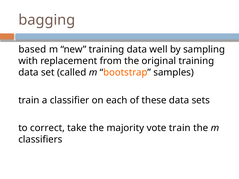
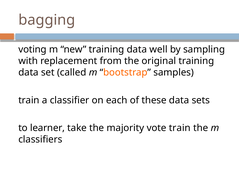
based: based -> voting (32, 49)
correct: correct -> learner (48, 128)
